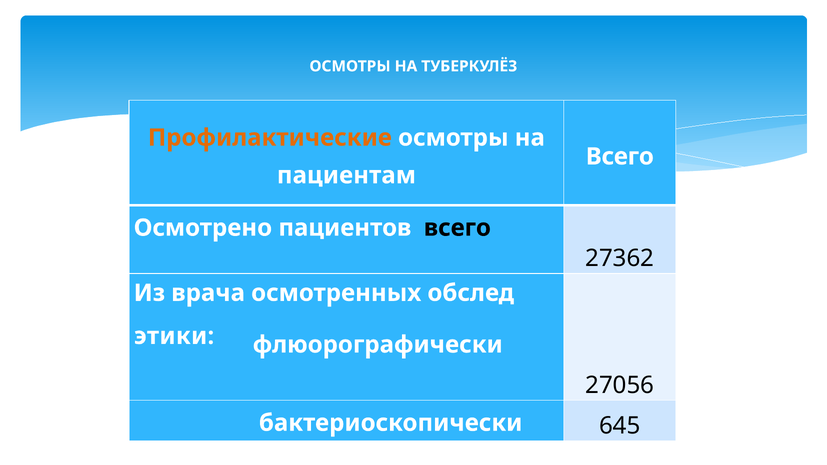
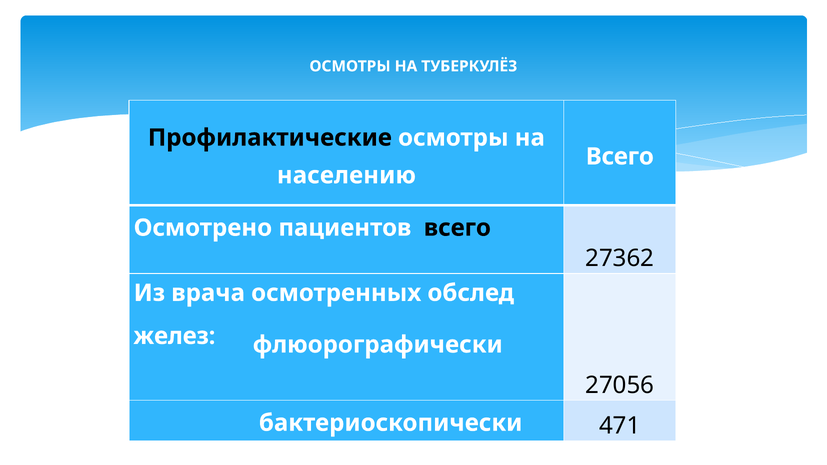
Профилактические colour: orange -> black (270, 138)
пациентам: пациентам -> населению (346, 175)
этики: этики -> желез (174, 336)
645: 645 -> 471 (620, 426)
